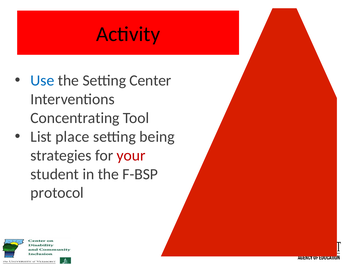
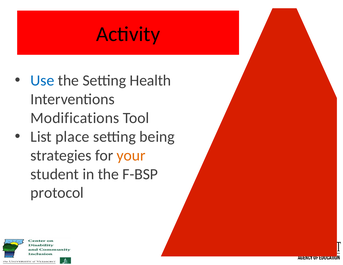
Center: Center -> Health (150, 81)
Concentrating: Concentrating -> Modifications (75, 118)
your colour: red -> orange (131, 155)
